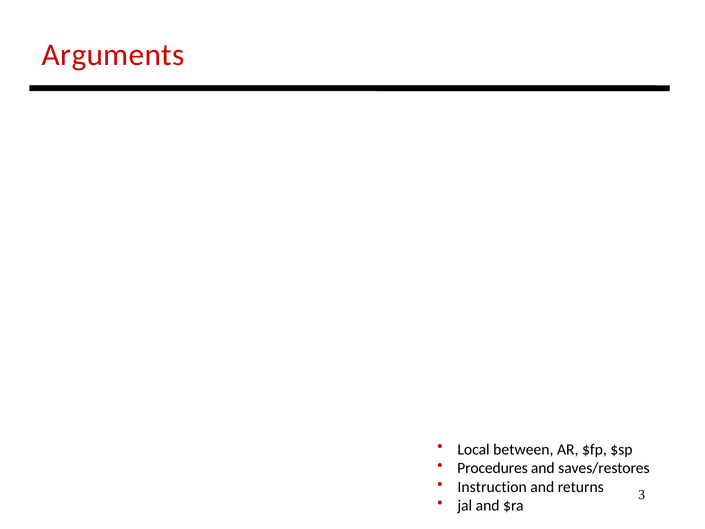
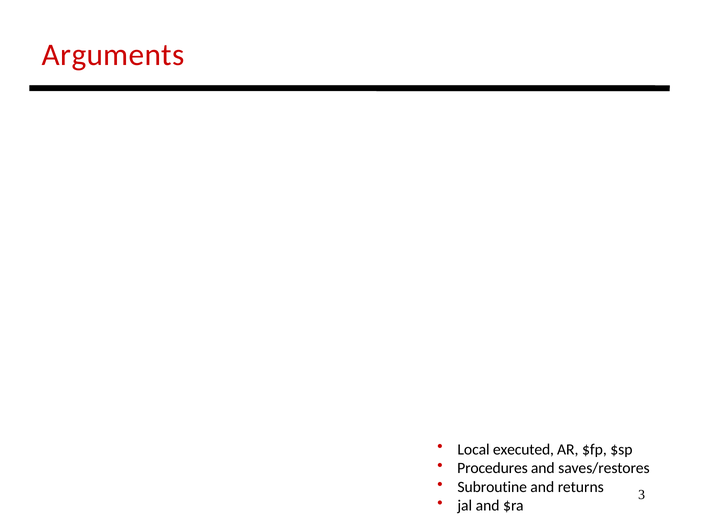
between: between -> executed (523, 449)
Instruction: Instruction -> Subroutine (492, 487)
